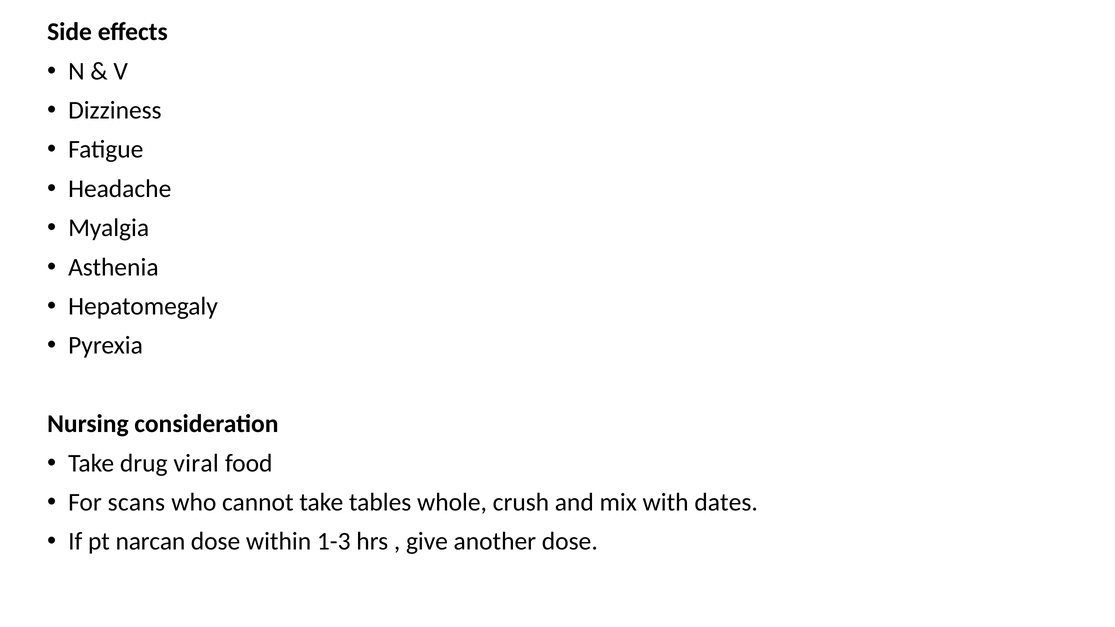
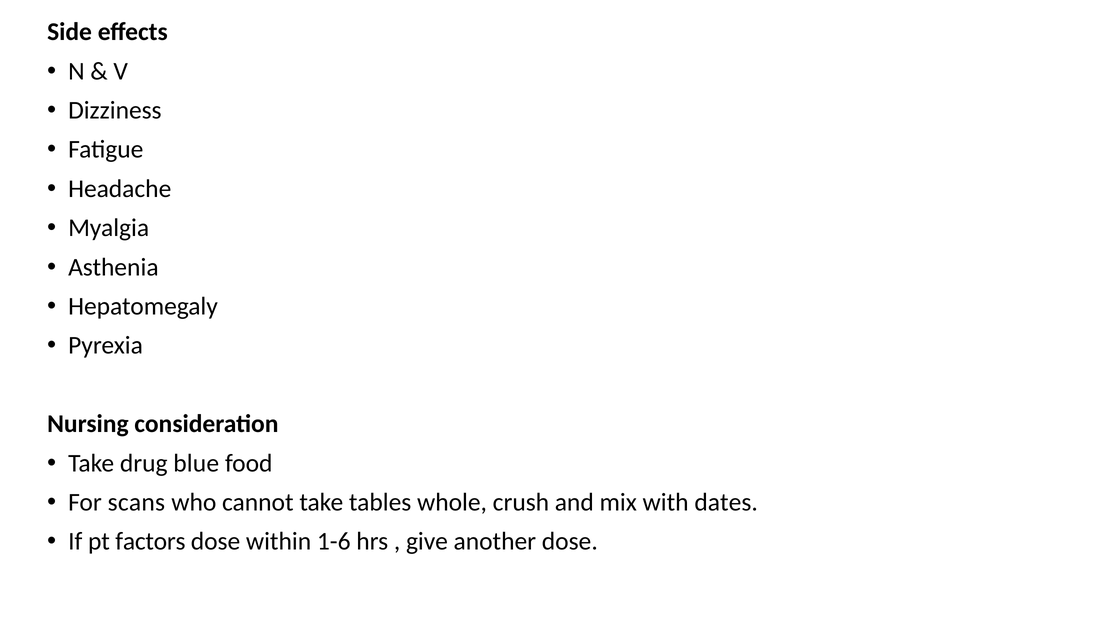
viral: viral -> blue (196, 463)
narcan: narcan -> factors (150, 542)
1-3: 1-3 -> 1-6 (334, 542)
